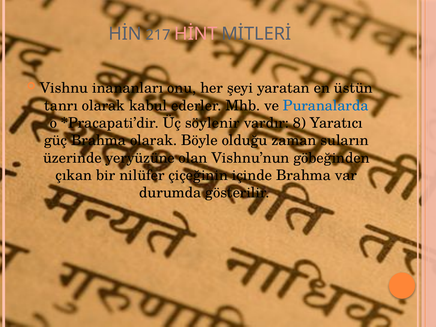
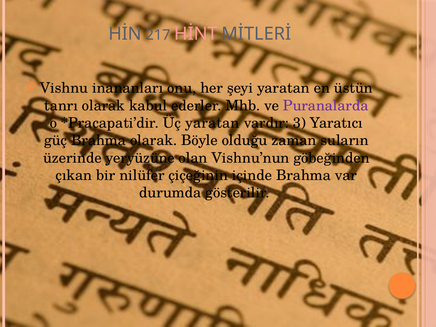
Puranalarda colour: blue -> purple (326, 106)
Üç söylenir: söylenir -> yaratan (212, 123)
8: 8 -> 3 (299, 123)
